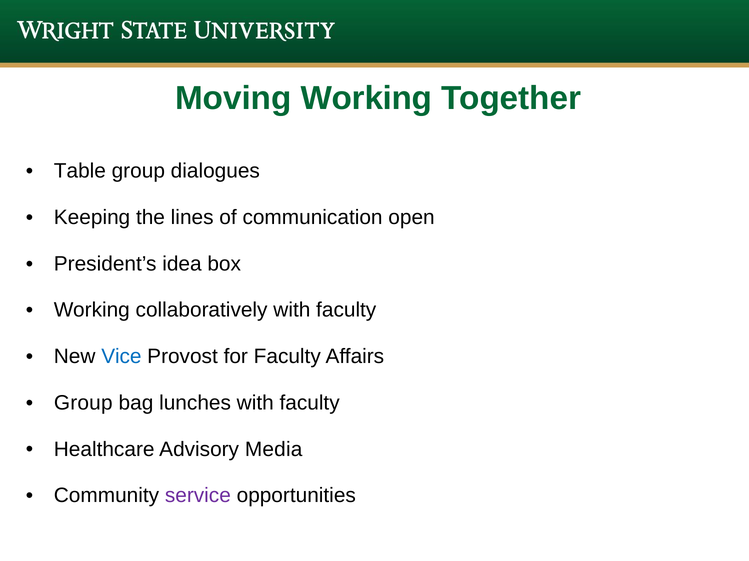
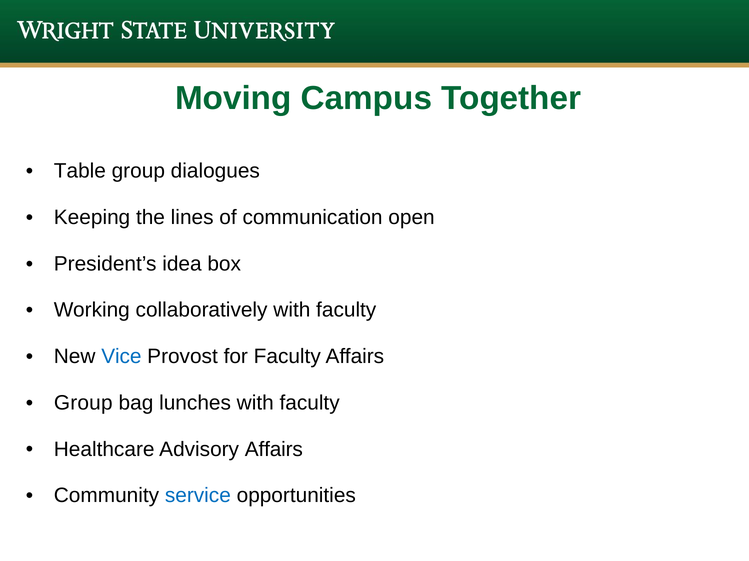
Moving Working: Working -> Campus (366, 98)
Advisory Media: Media -> Affairs (274, 450)
service colour: purple -> blue (198, 496)
